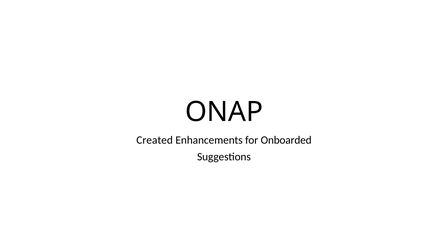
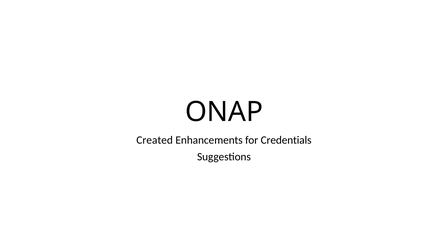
Onboarded: Onboarded -> Credentials (286, 140)
